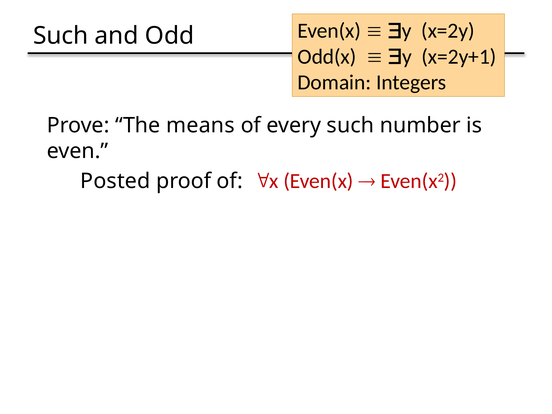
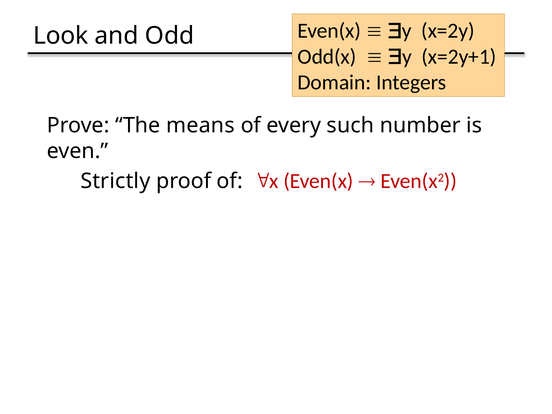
Such: Such -> Look (61, 36)
Posted: Posted -> Strictly (115, 181)
